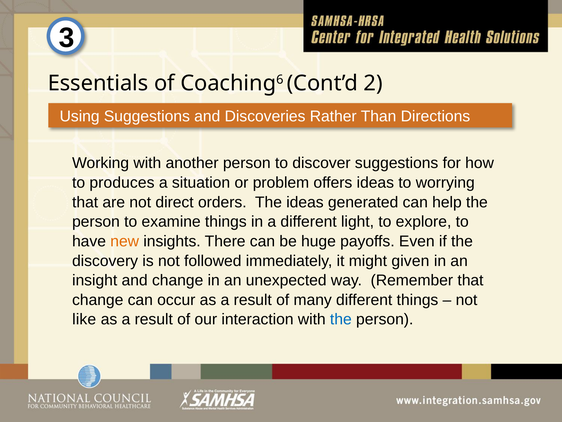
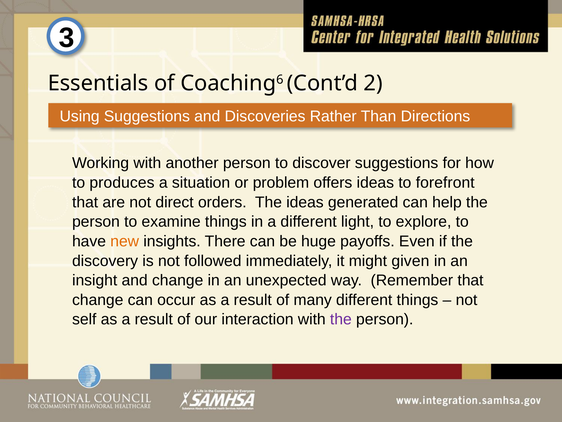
worrying: worrying -> forefront (445, 182)
like: like -> self (84, 319)
the colour: blue -> purple (341, 319)
